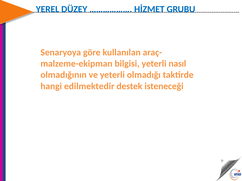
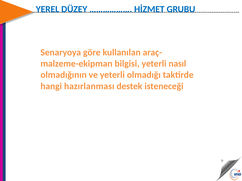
edilmektedir: edilmektedir -> hazırlanması (89, 86)
